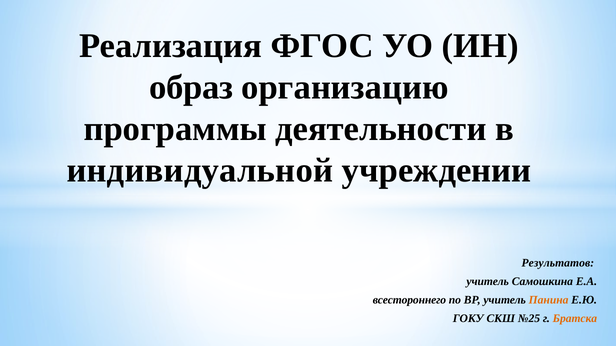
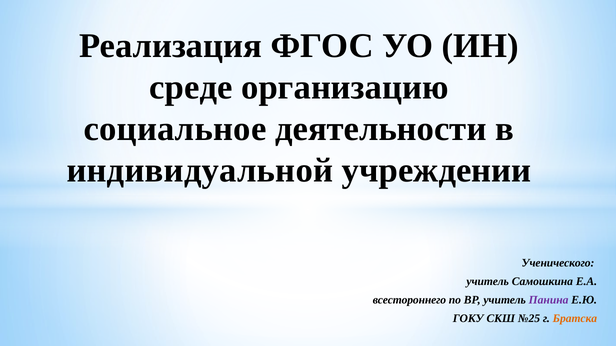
образ: образ -> среде (191, 88)
программы: программы -> социальное (175, 129)
Результатов: Результатов -> Ученического (558, 263)
Панина colour: orange -> purple (549, 300)
